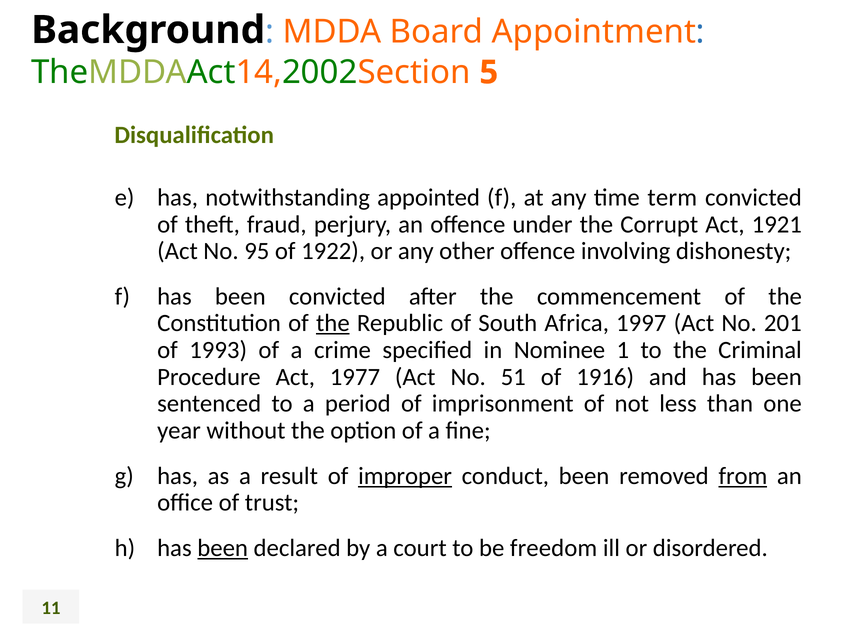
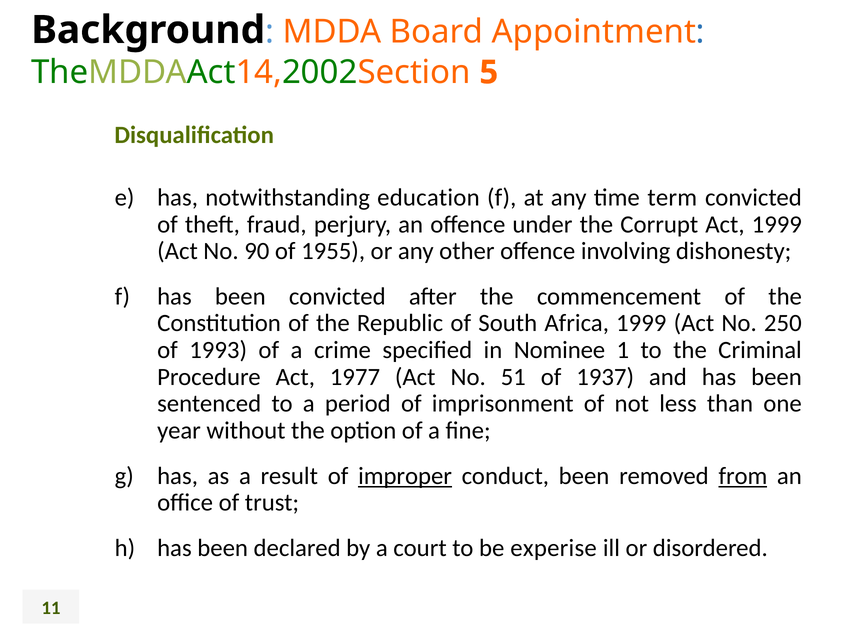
appointed: appointed -> education (428, 197)
Act 1921: 1921 -> 1999 (777, 224)
95: 95 -> 90 (257, 251)
1922: 1922 -> 1955 (333, 251)
the underline: present -> none (333, 323)
Africa 1997: 1997 -> 1999 (641, 323)
201: 201 -> 250 (783, 323)
1916: 1916 -> 1937 (605, 377)
been underline: present -> none (223, 548)
freedom: freedom -> experise (554, 548)
